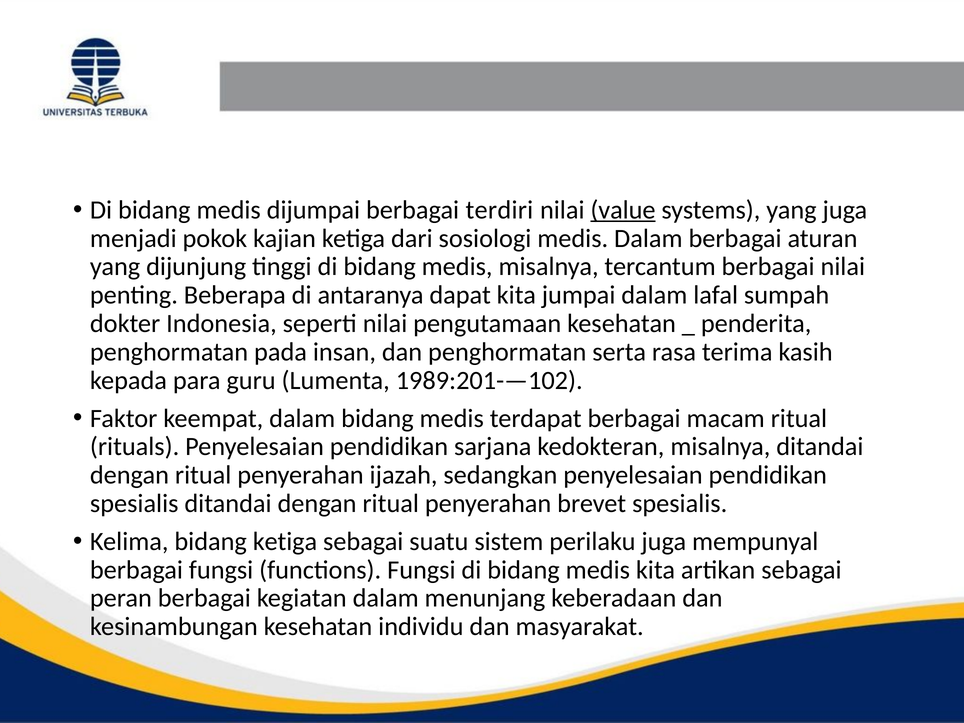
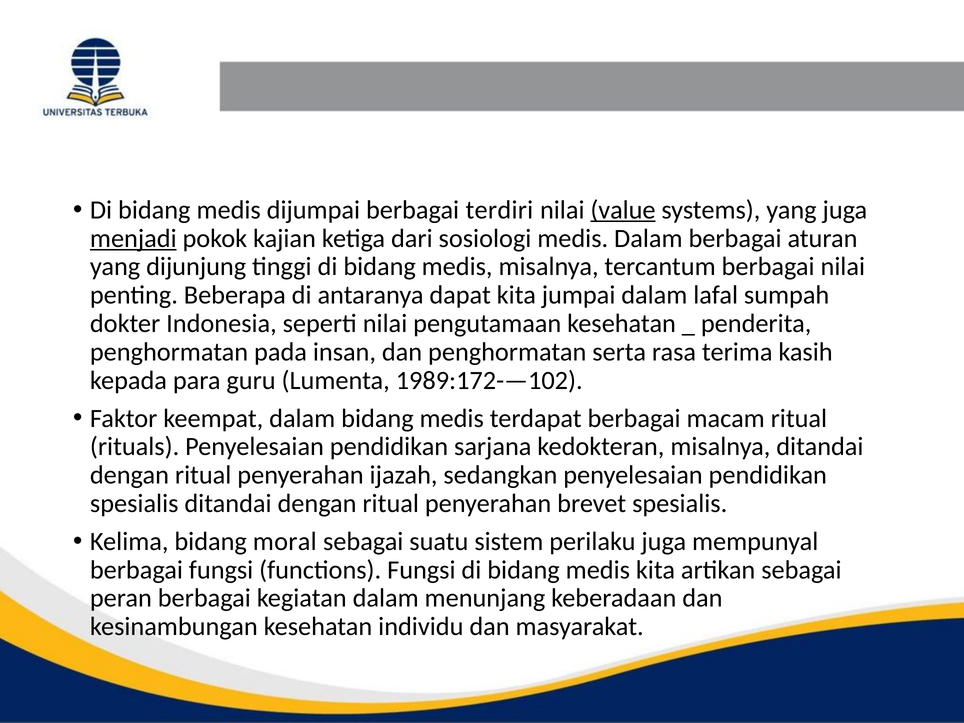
menjadi underline: none -> present (133, 238)
1989:201-—102: 1989:201-—102 -> 1989:172-—102 (489, 380)
bidang ketiga: ketiga -> moral (285, 541)
